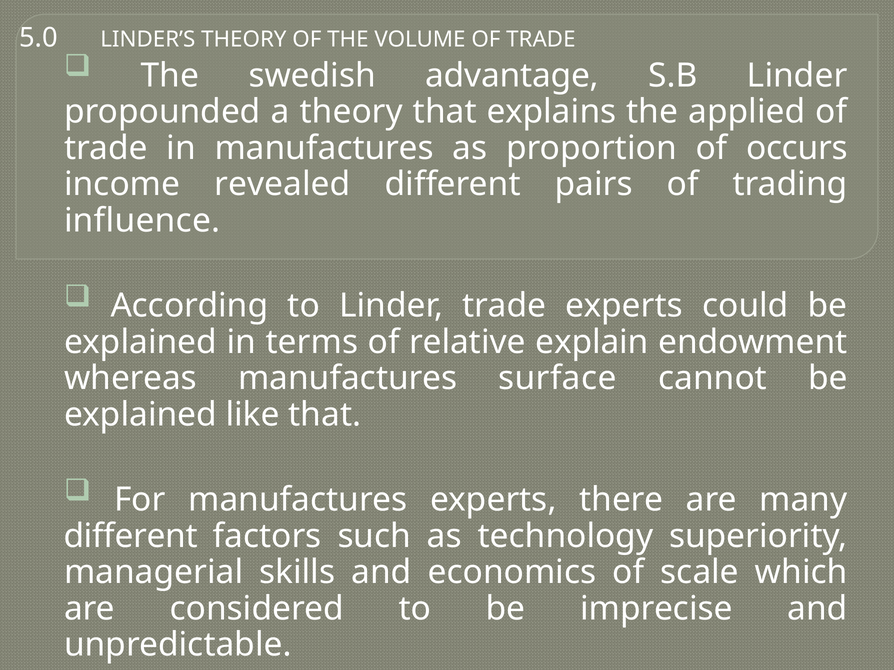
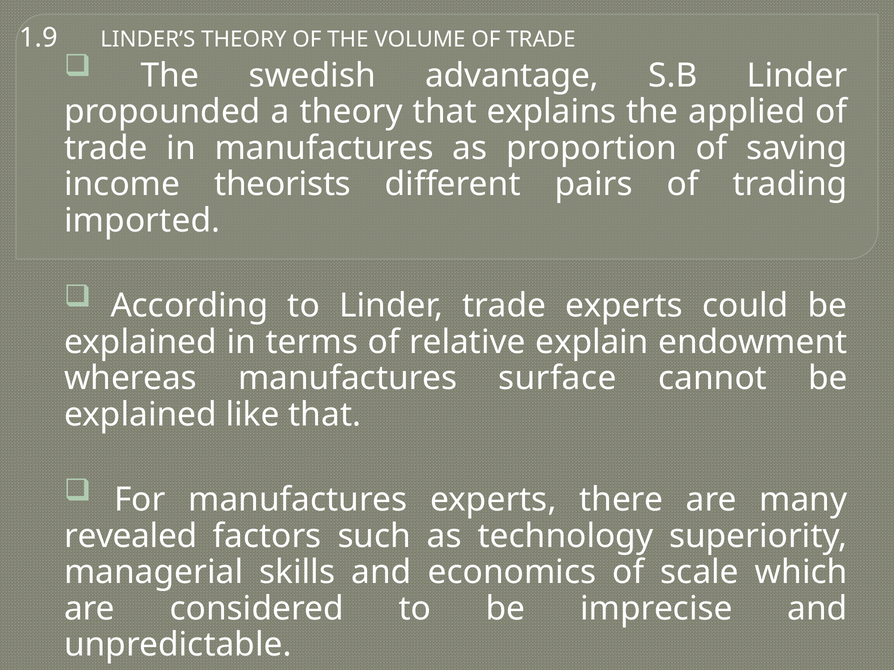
5.0: 5.0 -> 1.9 (39, 38)
occurs: occurs -> saving (797, 148)
revealed: revealed -> theorists (283, 184)
influence: influence -> imported (142, 221)
different: different -> revealed (131, 536)
